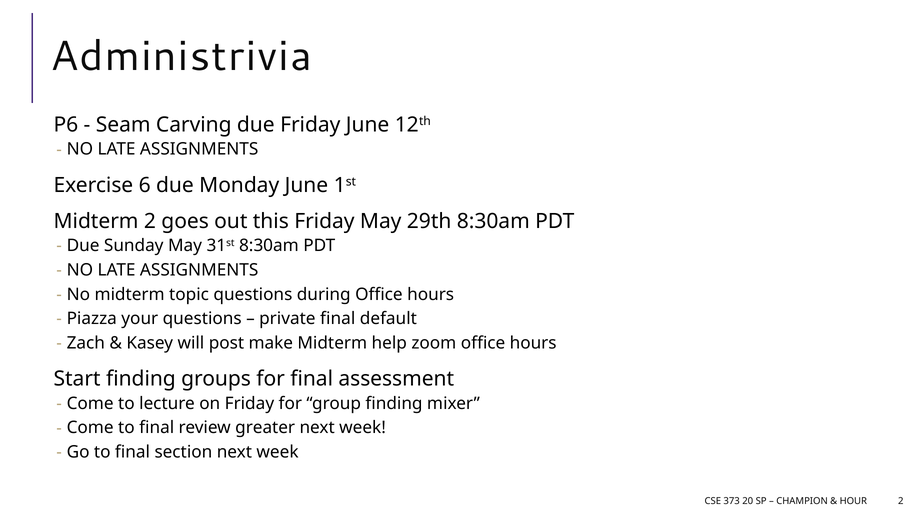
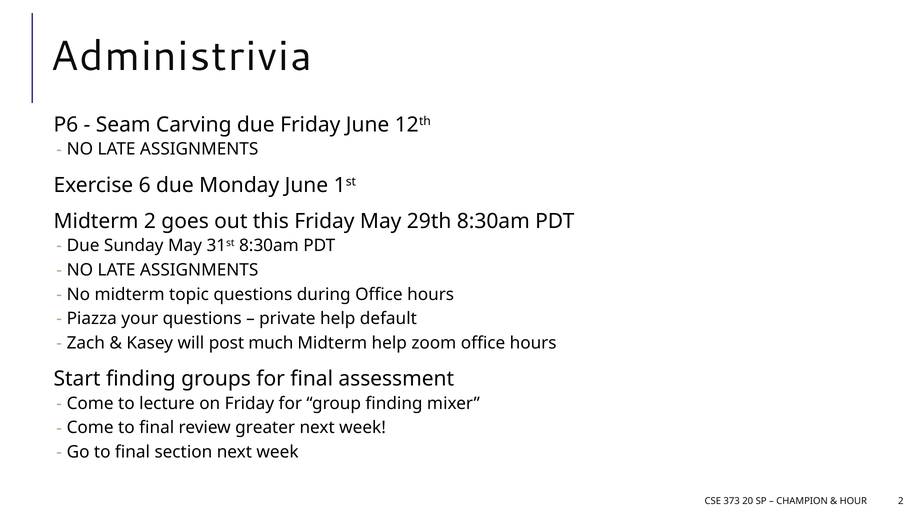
private final: final -> help (338, 319)
make: make -> much (271, 343)
